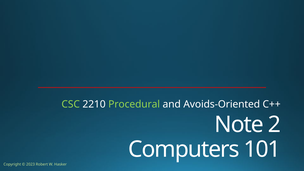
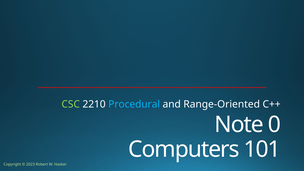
Procedural colour: light green -> light blue (134, 104)
Avoids-Oriented: Avoids-Oriented -> Range-Oriented (222, 104)
2: 2 -> 0 (274, 125)
